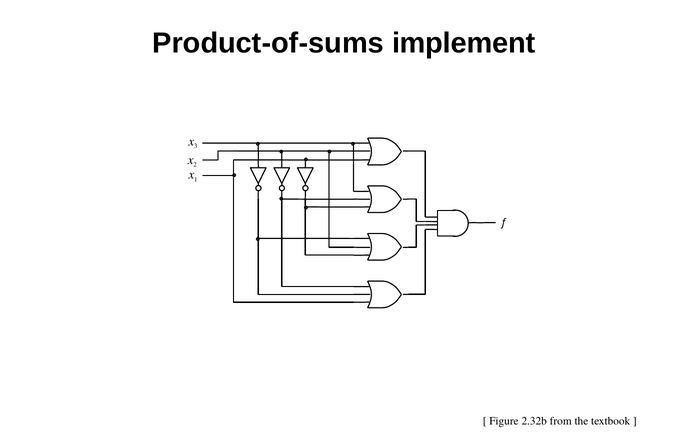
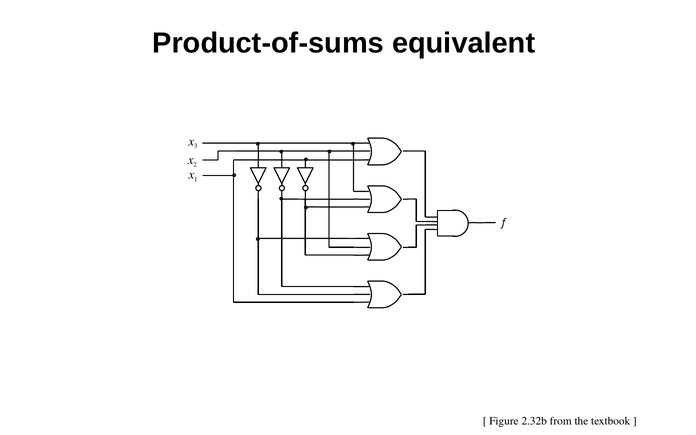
implement: implement -> equivalent (464, 43)
